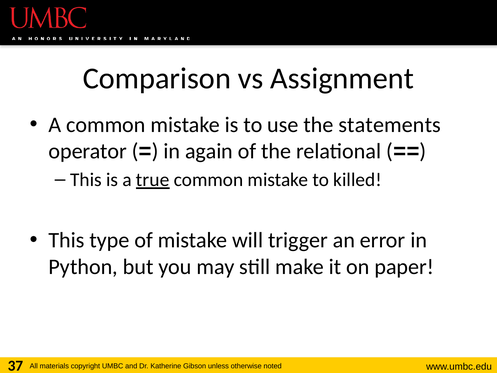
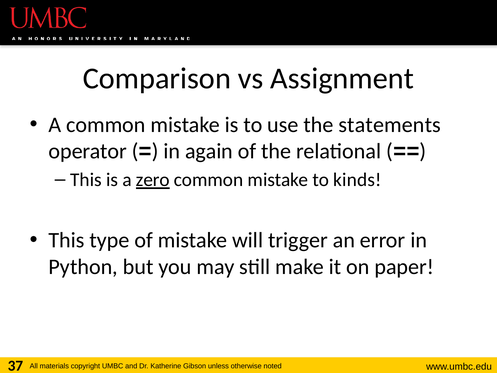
true: true -> zero (153, 180)
killed: killed -> kinds (357, 180)
